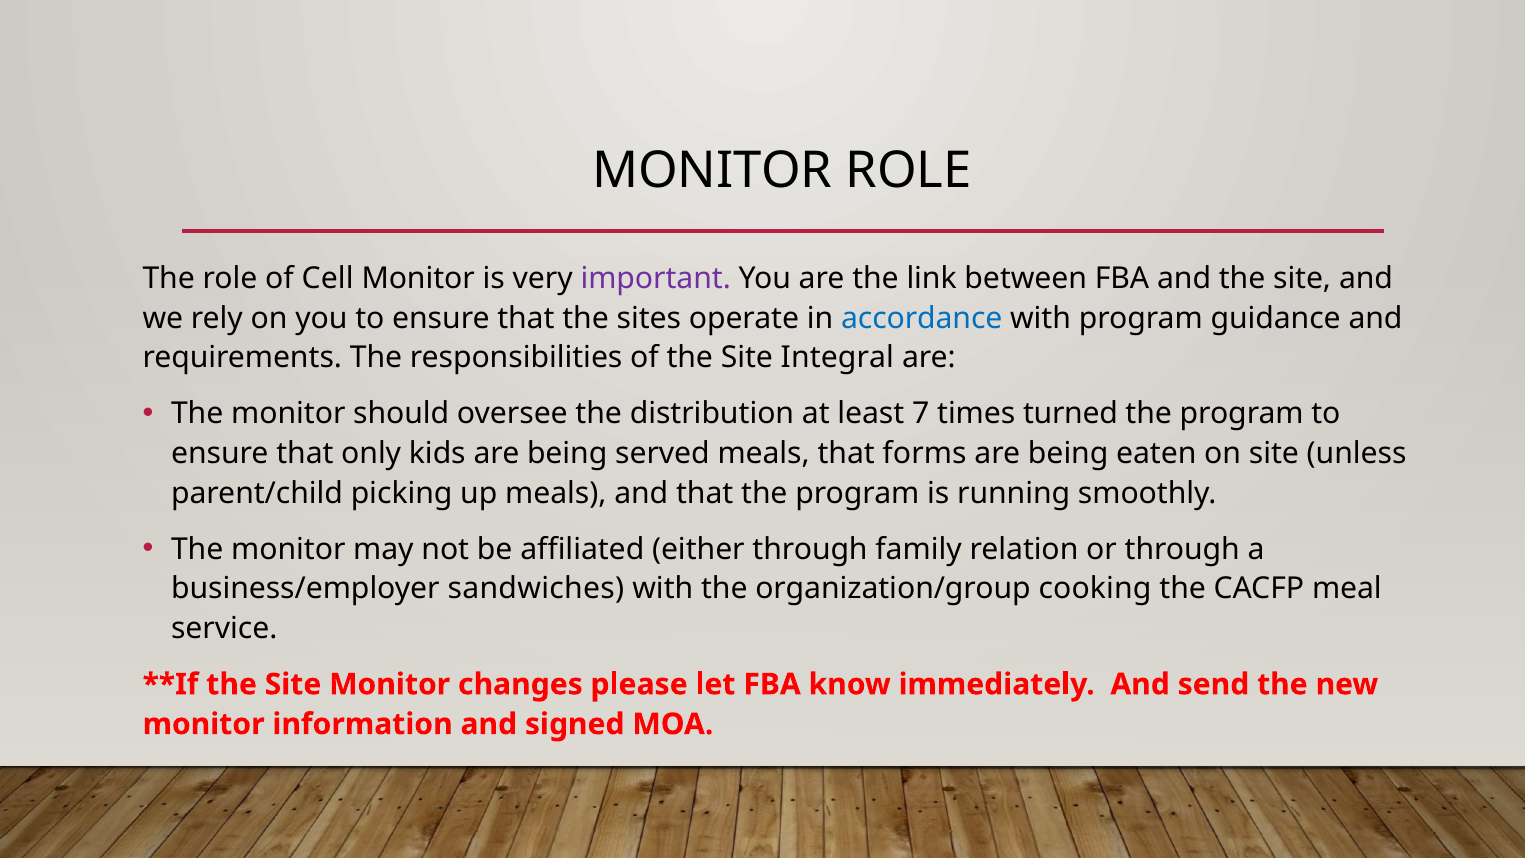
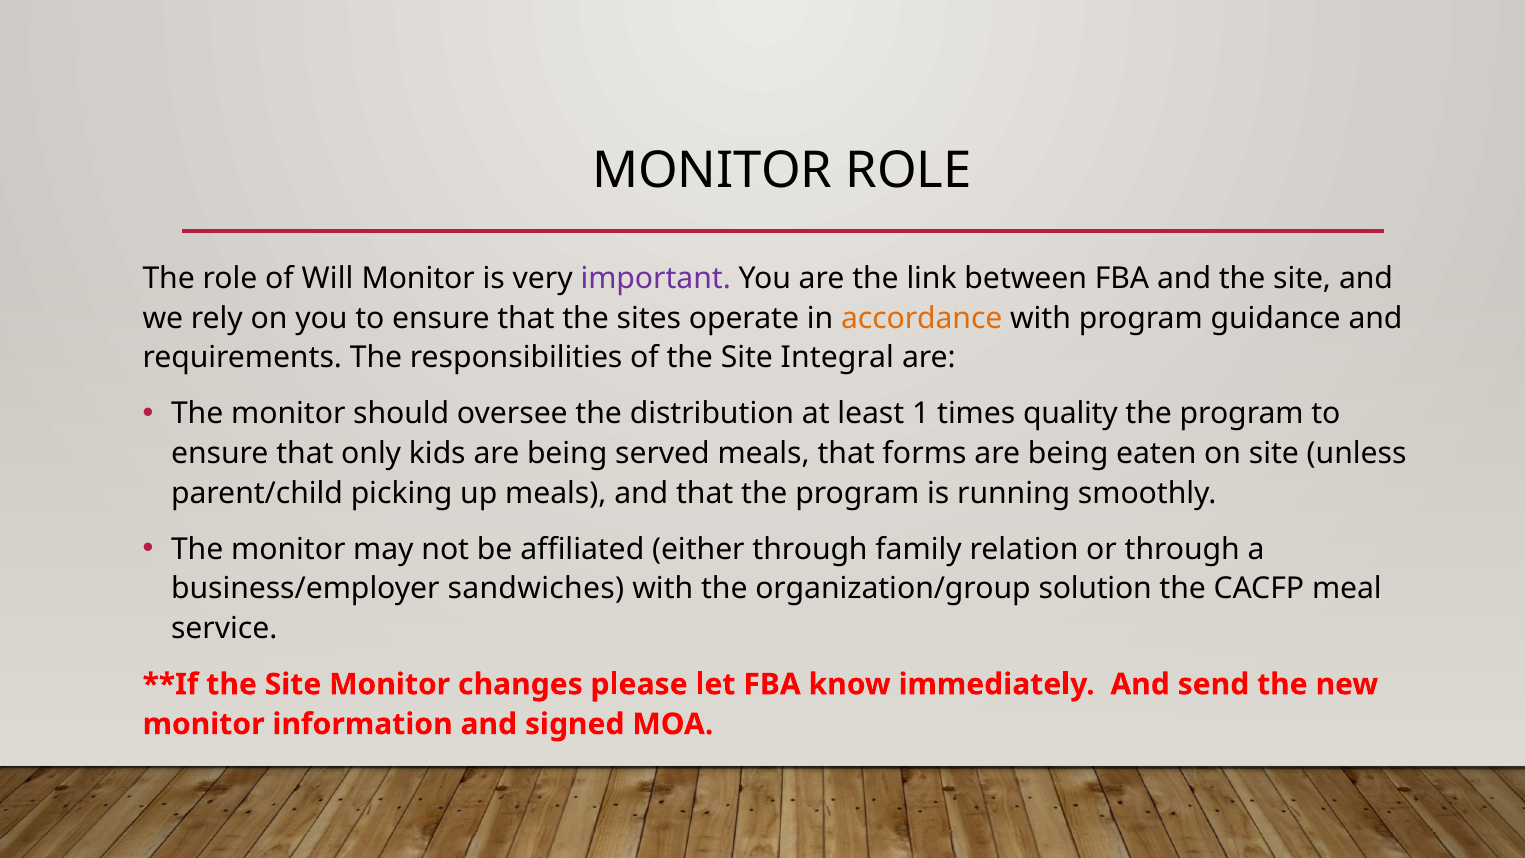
Cell: Cell -> Will (328, 278)
accordance colour: blue -> orange (922, 318)
7: 7 -> 1 (921, 414)
turned: turned -> quality (1070, 414)
cooking: cooking -> solution (1095, 589)
